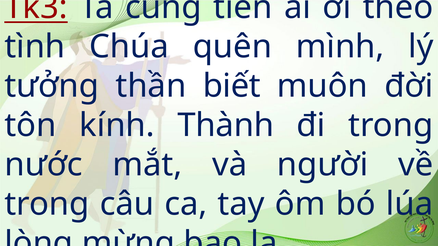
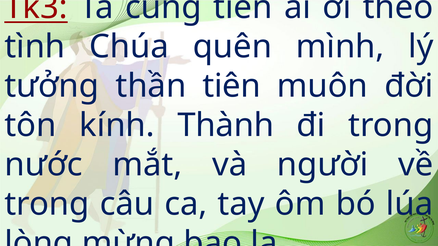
biết: biết -> tiên (232, 86)
